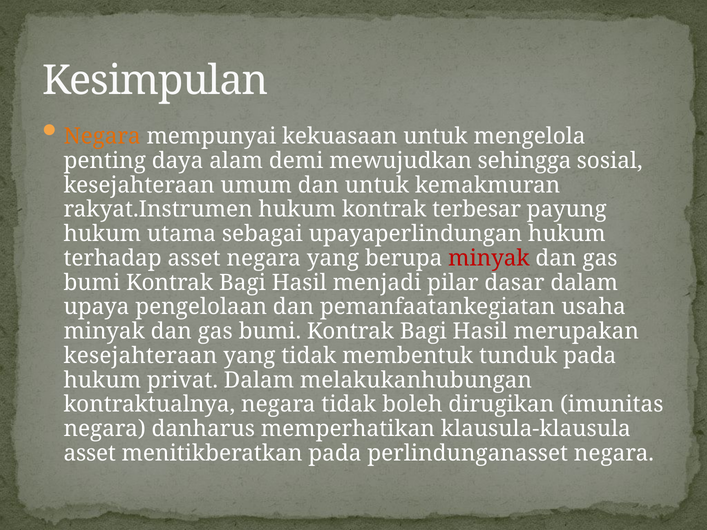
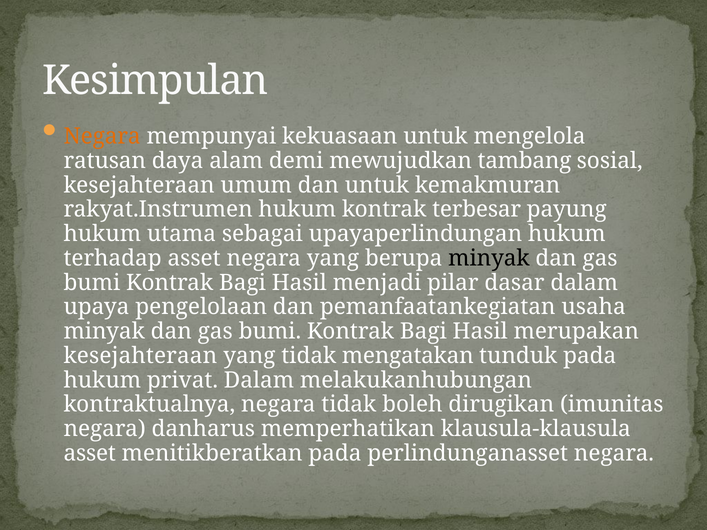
penting: penting -> ratusan (105, 161)
sehingga: sehingga -> tambang (524, 161)
minyak colour: red -> black (489, 258)
membentuk: membentuk -> mengatakan (408, 356)
